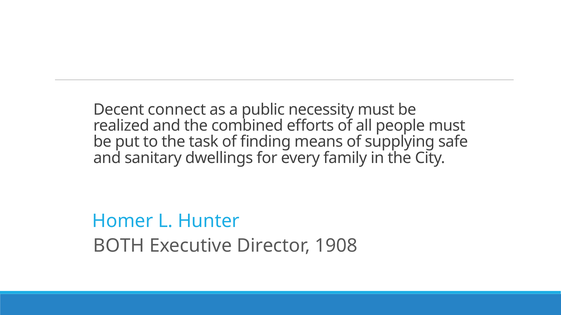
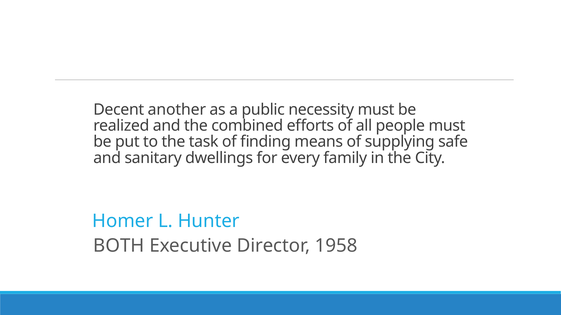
connect: connect -> another (177, 110)
1908: 1908 -> 1958 (336, 246)
